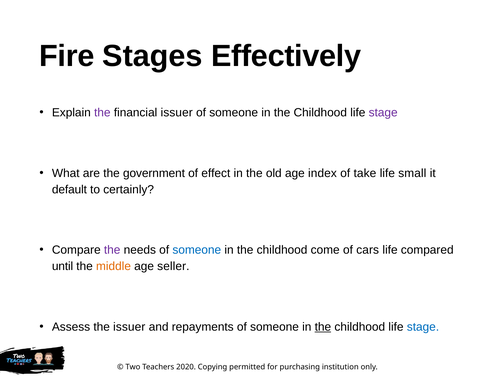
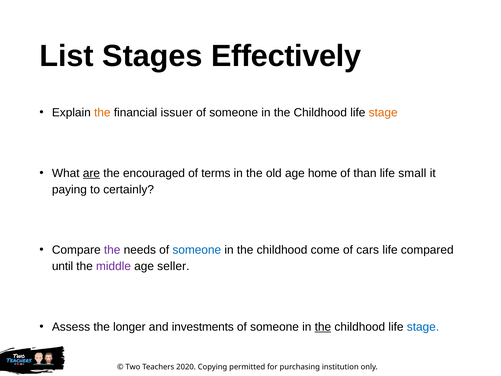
Fire: Fire -> List (67, 56)
the colour: purple -> orange (102, 113)
stage colour: purple -> orange (383, 113)
are underline: none -> present (91, 173)
government: government -> encouraged (154, 173)
effect: effect -> terms (216, 173)
index: index -> home (323, 173)
take: take -> than (365, 173)
default: default -> paying (69, 189)
middle colour: orange -> purple (113, 266)
the issuer: issuer -> longer (129, 327)
repayments: repayments -> investments (203, 327)
